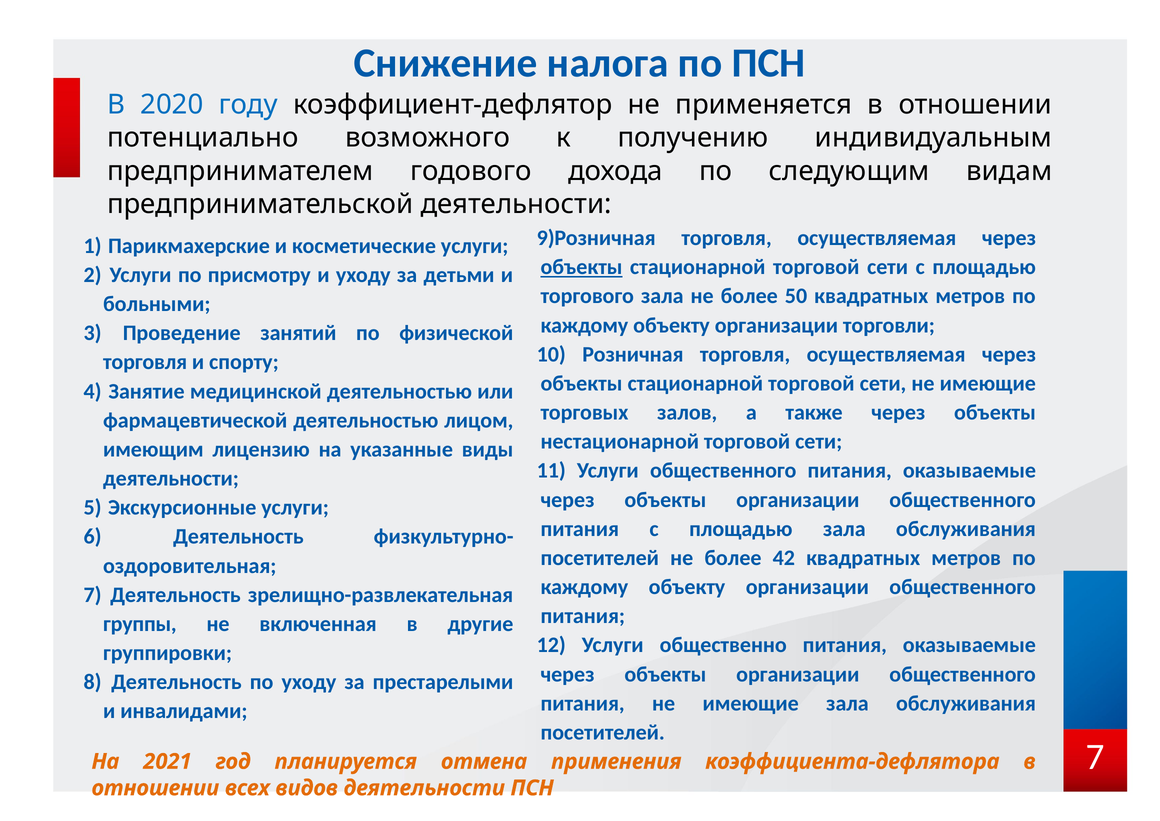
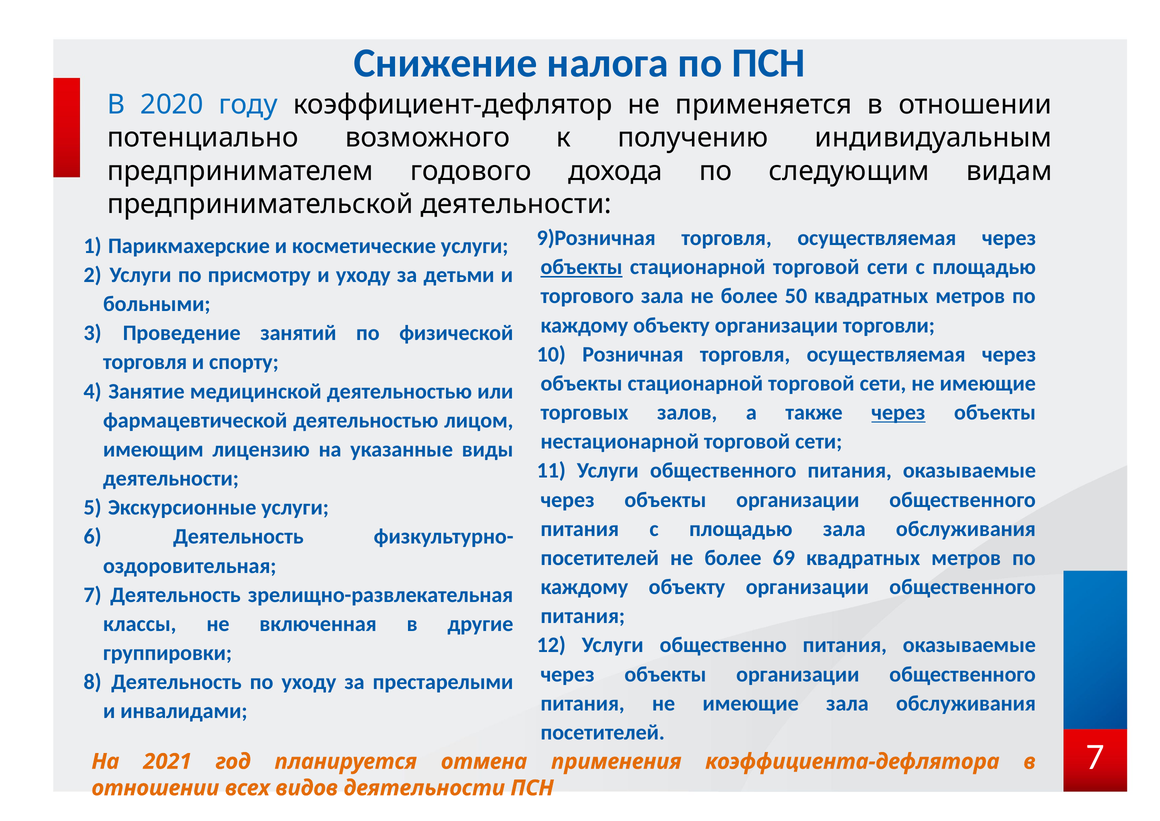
через underline: none -> present (898, 412)
42: 42 -> 69 (784, 557)
группы: группы -> классы (140, 623)
